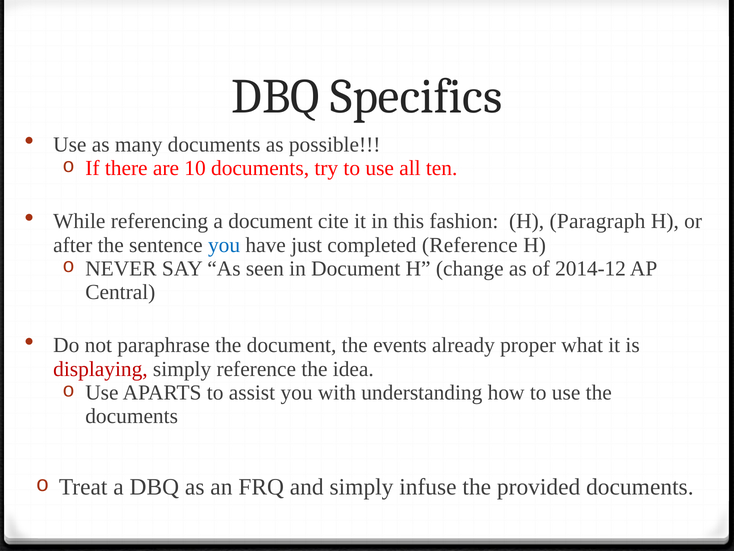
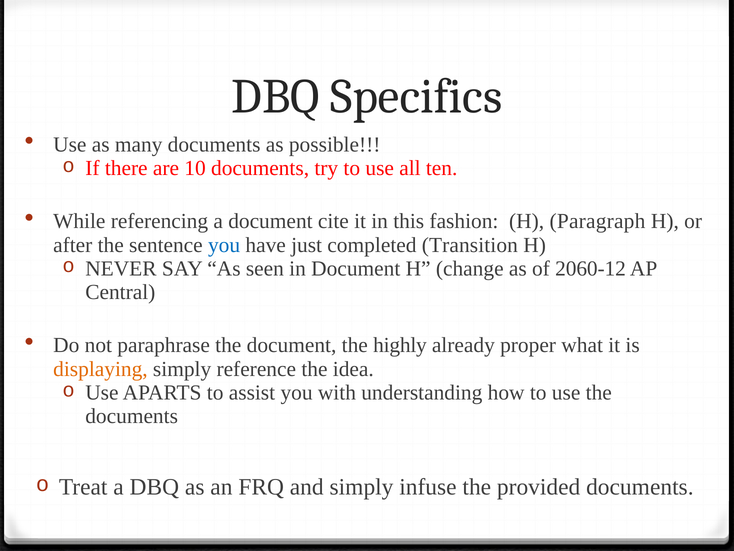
completed Reference: Reference -> Transition (470, 245)
2014-12: 2014-12 -> 2060-12 (591, 268)
events: events -> highly (400, 345)
displaying colour: red -> orange (100, 369)
